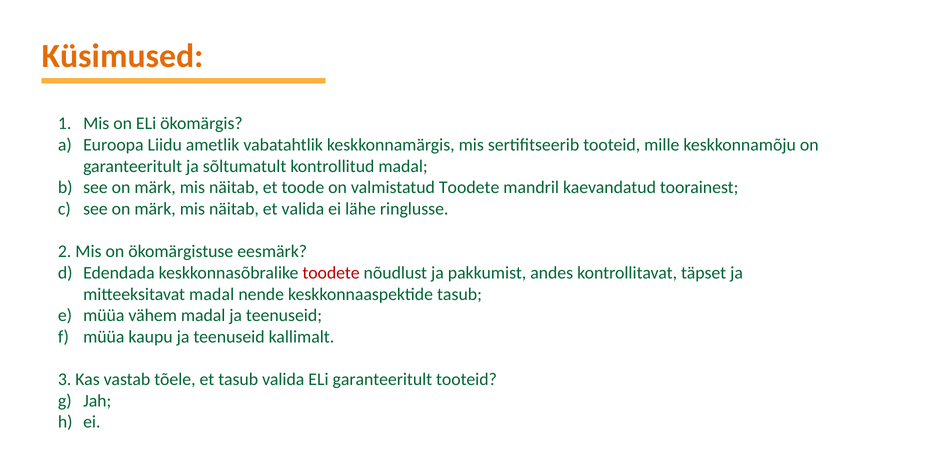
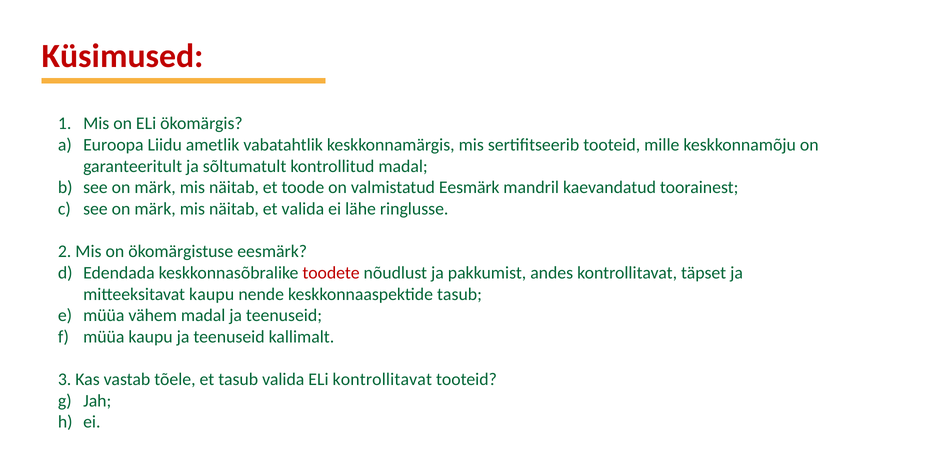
Küsimused colour: orange -> red (123, 56)
valmistatud Toodete: Toodete -> Eesmärk (469, 188)
mitteeksitavat madal: madal -> kaupu (212, 294)
ELi garanteeritult: garanteeritult -> kontrollitavat (382, 380)
